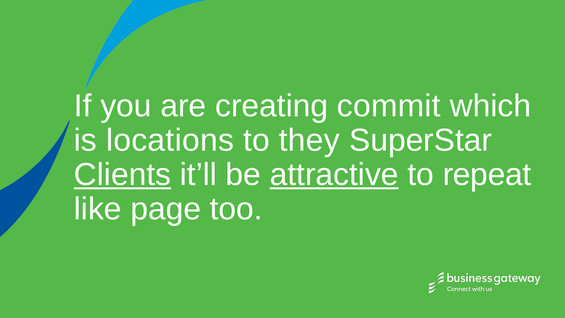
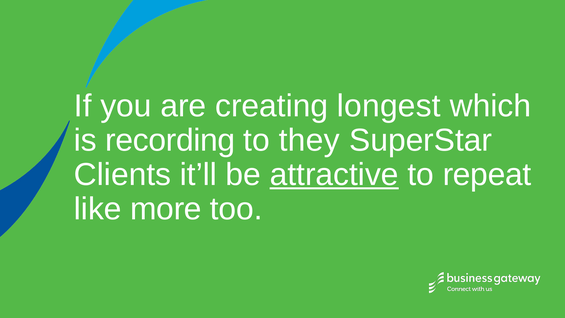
commit: commit -> longest (389, 106)
locations: locations -> recording (170, 140)
Clients underline: present -> none (123, 175)
page: page -> more (166, 209)
